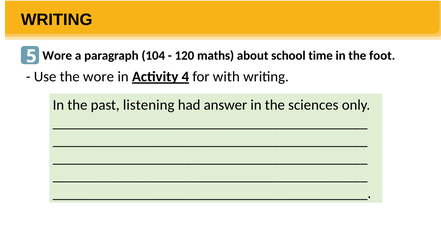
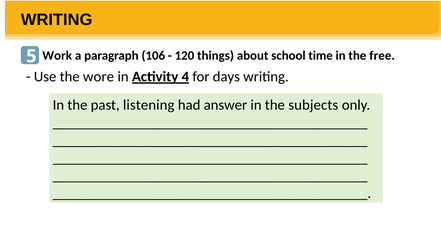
Wore: Wore -> Work (57, 56)
104: 104 -> 106 (153, 56)
maths: maths -> things (216, 56)
foot: foot -> free (382, 56)
with: with -> days (226, 77)
sciences: sciences -> subjects (313, 105)
